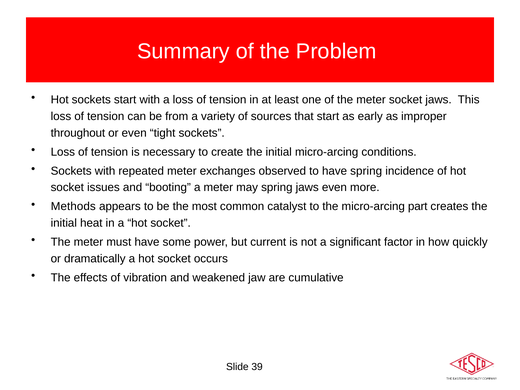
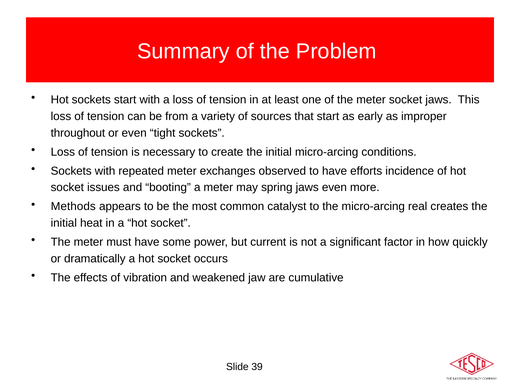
have spring: spring -> efforts (366, 171)
part: part -> real (418, 206)
